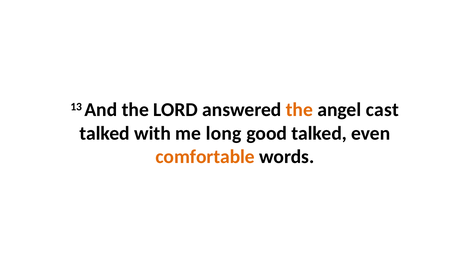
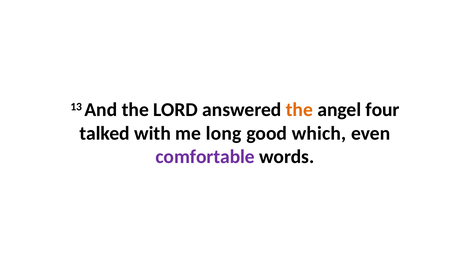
cast: cast -> four (382, 110)
good talked: talked -> which (319, 134)
comfortable colour: orange -> purple (205, 157)
